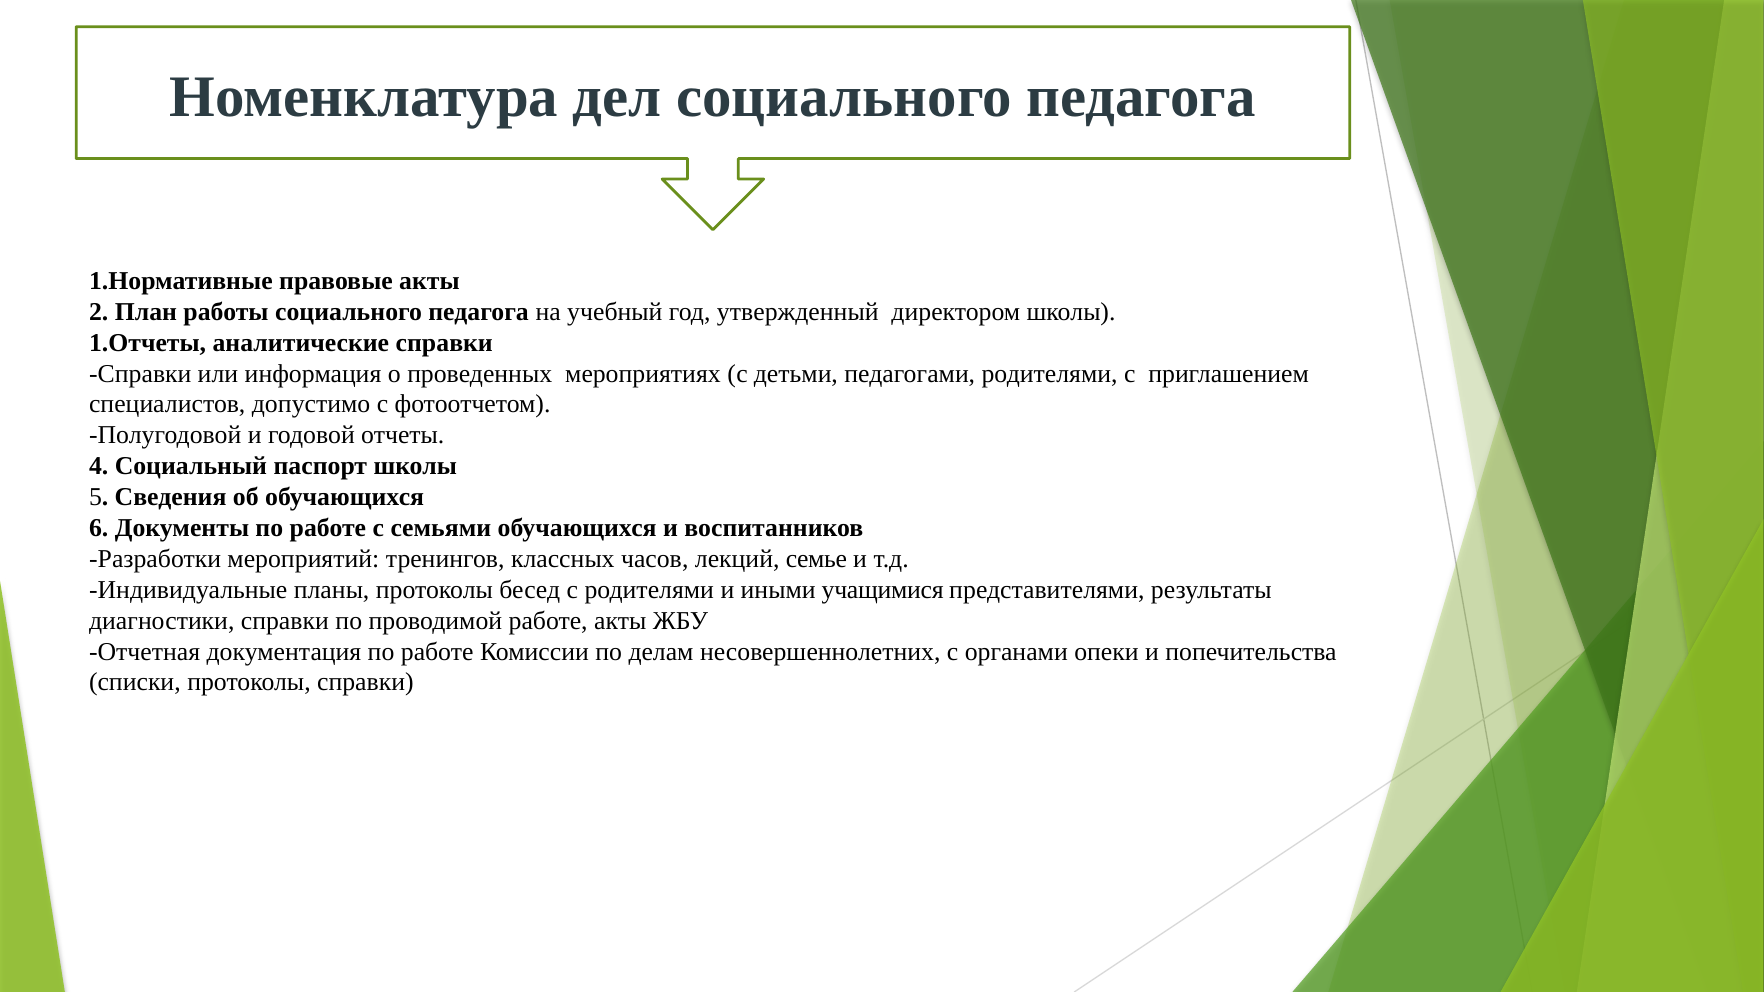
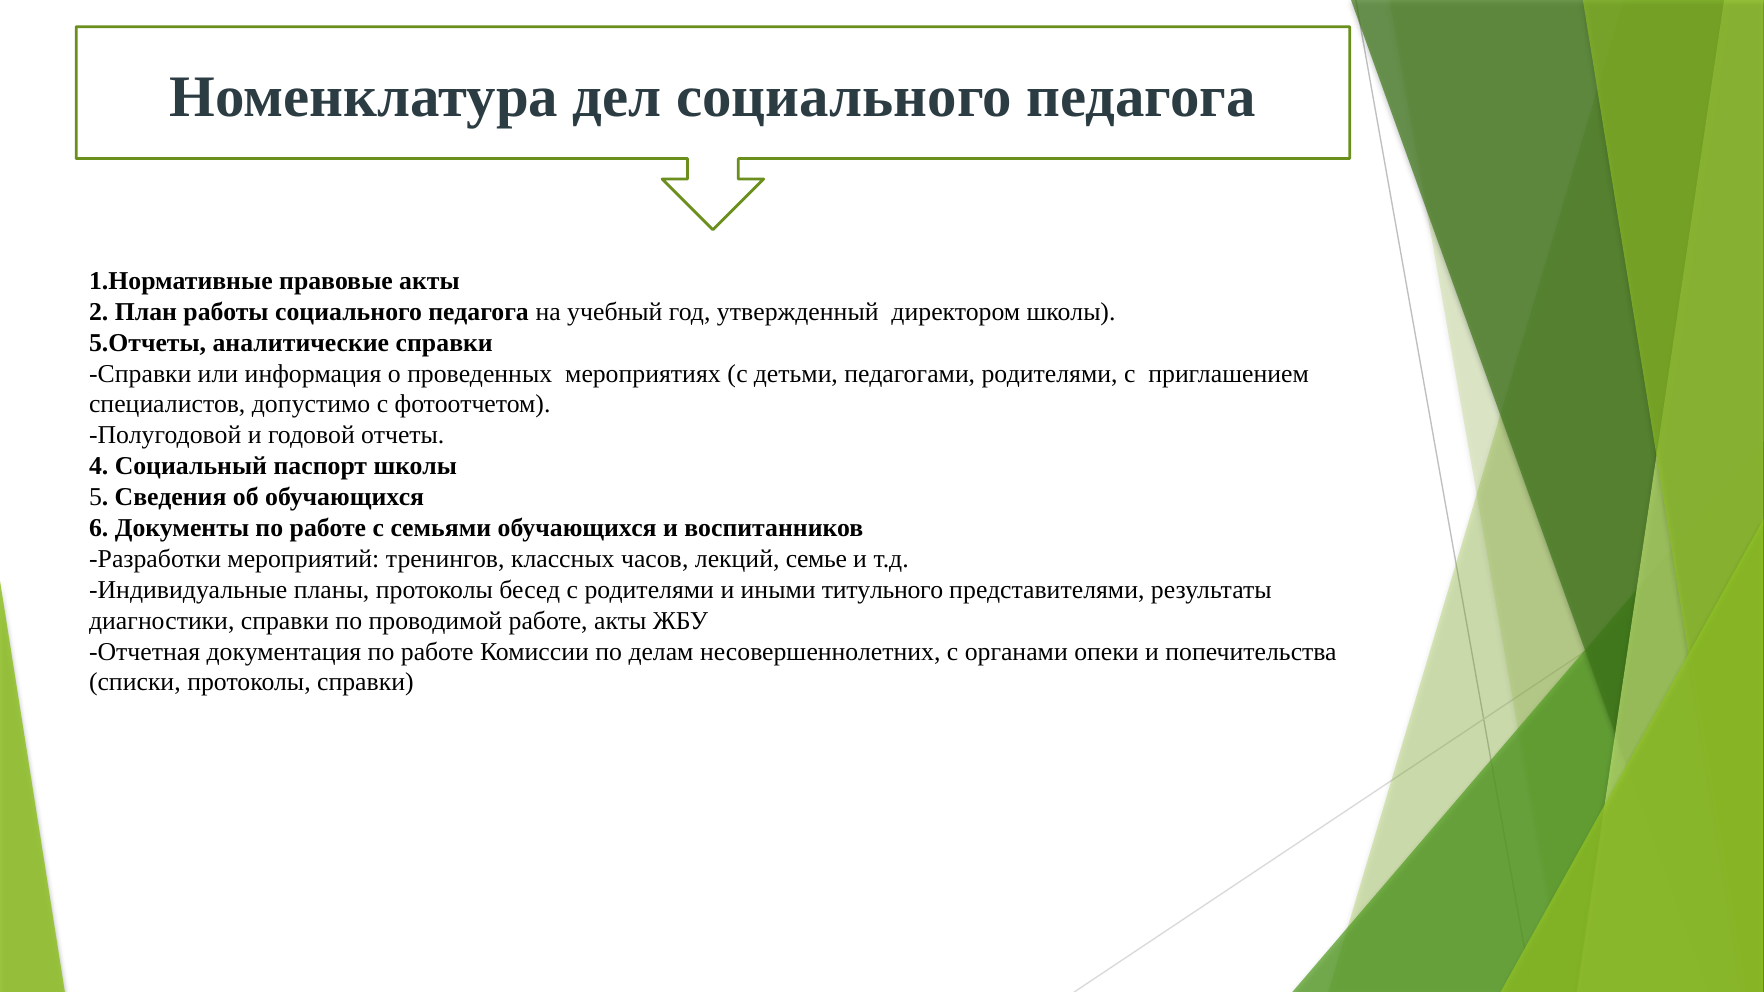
1.Отчеты: 1.Отчеты -> 5.Отчеты (148, 343)
учащимися: учащимися -> титульного (883, 590)
